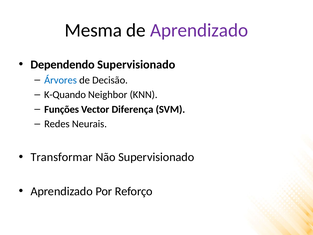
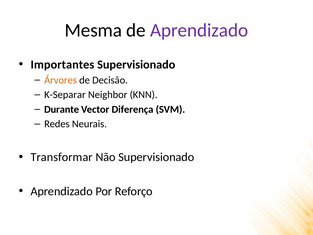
Dependendo: Dependendo -> Importantes (62, 64)
Árvores colour: blue -> orange (61, 80)
K-Quando: K-Quando -> K-Separar (65, 95)
Funções: Funções -> Durante (62, 109)
